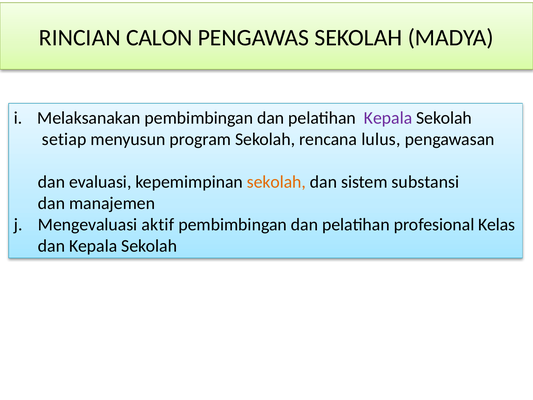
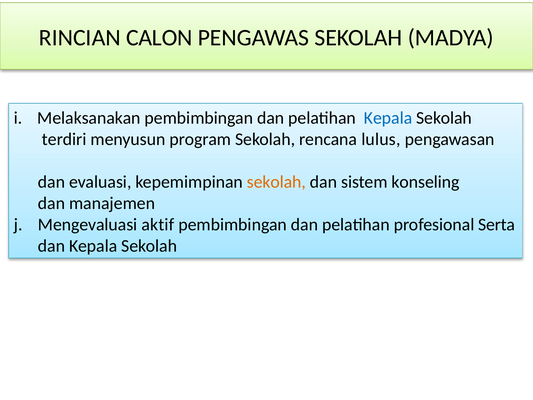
Kepala colour: purple -> blue (388, 118)
setiap: setiap -> terdiri (64, 139)
substansi: substansi -> konseling (426, 182)
Kelas: Kelas -> Serta (497, 224)
